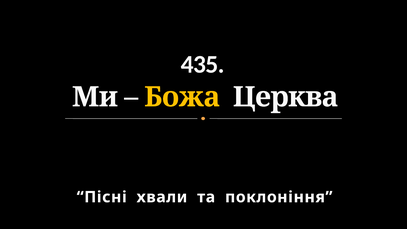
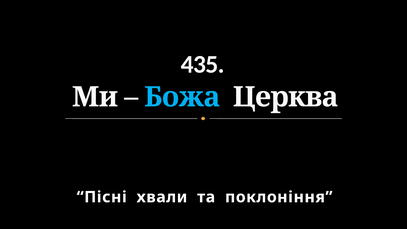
Божа colour: yellow -> light blue (182, 97)
